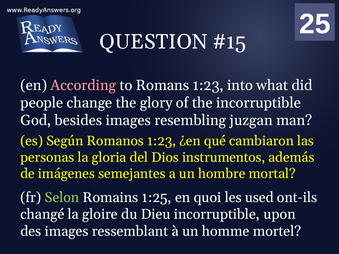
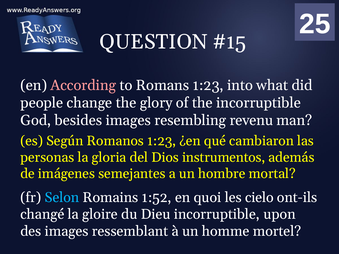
juzgan: juzgan -> revenu (251, 120)
Selon colour: light green -> light blue (62, 198)
1:25: 1:25 -> 1:52 (157, 198)
used: used -> cielo (259, 198)
